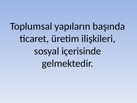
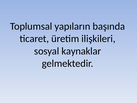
içerisinde: içerisinde -> kaynaklar (81, 51)
